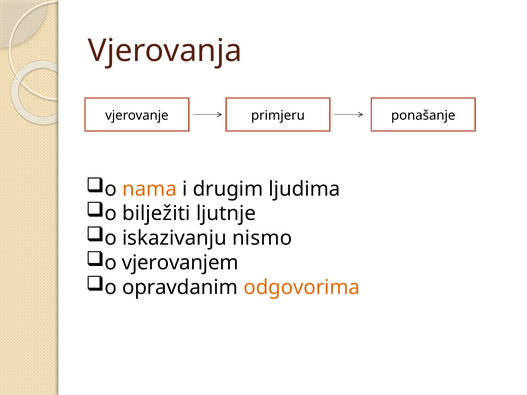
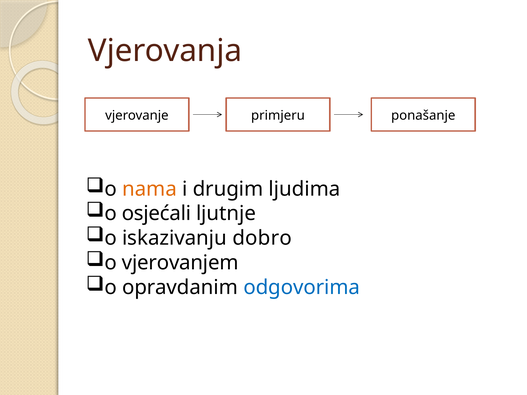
bilježiti: bilježiti -> osjećali (156, 214)
nismo: nismo -> dobro (262, 238)
odgovorima colour: orange -> blue (302, 287)
